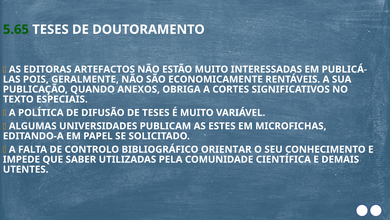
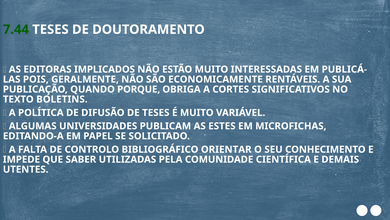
5.65: 5.65 -> 7.44 (16, 29)
ARTEFACTOS: ARTEFACTOS -> IMPLICADOS (105, 69)
ANEXOS: ANEXOS -> PORQUE (139, 89)
ESPECIAIS: ESPECIAIS -> BOLETINS (62, 99)
